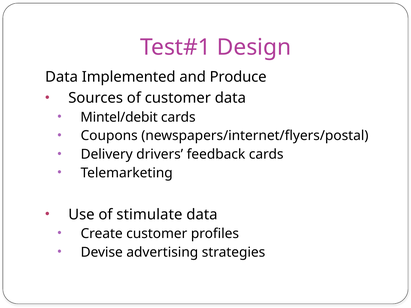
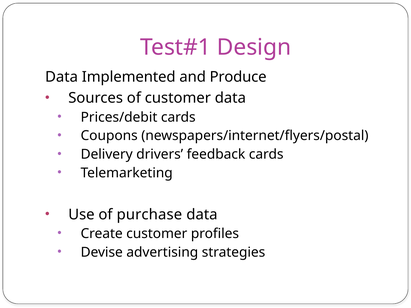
Mintel/debit: Mintel/debit -> Prices/debit (119, 117)
stimulate: stimulate -> purchase (149, 215)
